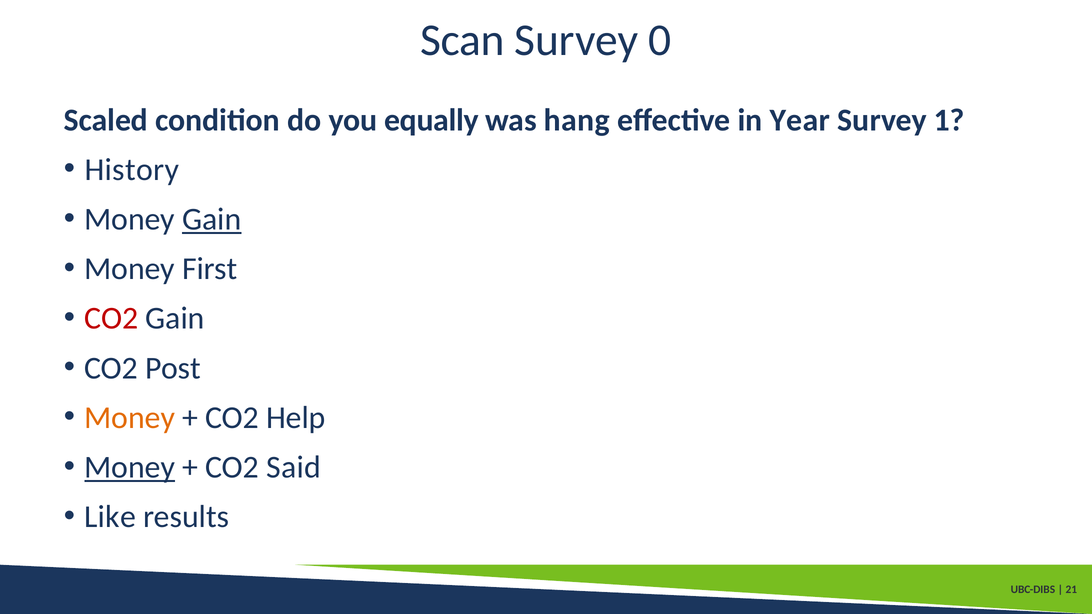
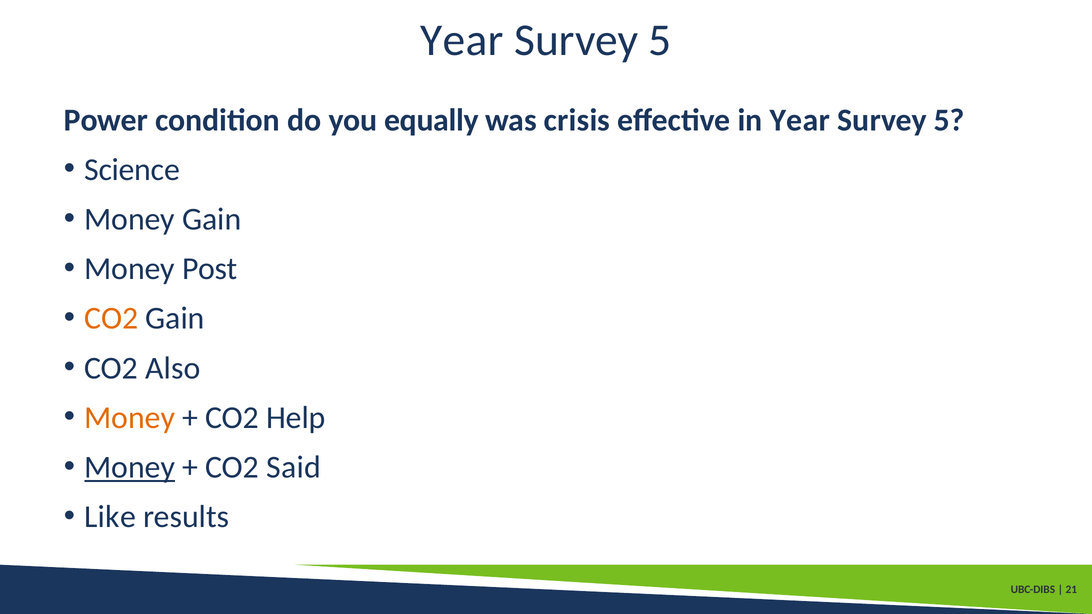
Scan: Scan -> Year (462, 40)
0: 0 -> 5 (660, 40)
Scaled: Scaled -> Power (106, 120)
hang: hang -> crisis (577, 120)
1: 1 -> 5 (949, 120)
History: History -> Science (132, 170)
Gain underline: present -> none (212, 219)
First: First -> Post (210, 269)
CO2 colour: red -> orange (111, 319)
Post: Post -> Also (173, 368)
